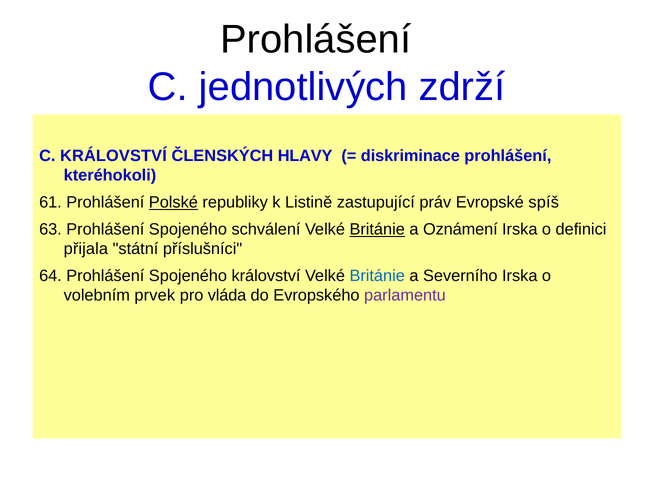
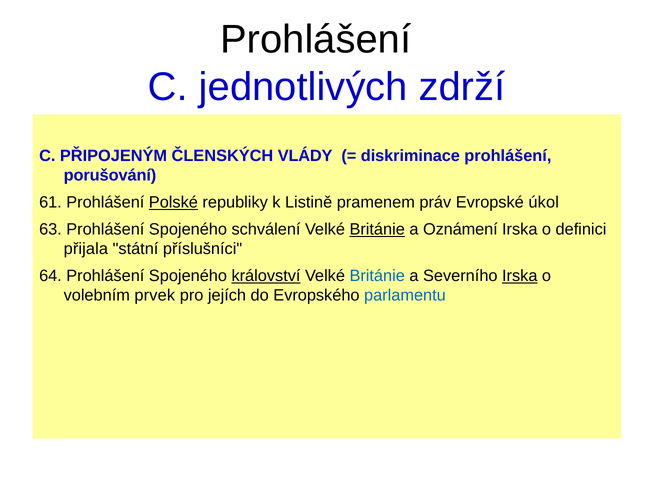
C KRÁLOVSTVÍ: KRÁLOVSTVÍ -> PŘIPOJENÝM (114, 156)
HLAVY: HLAVY -> VLÁDY (305, 156)
kteréhokoli: kteréhokoli -> porušování (110, 175)
zastupující: zastupující -> pramenem (376, 202)
spíš: spíš -> úkol (544, 202)
království underline: none -> present (266, 276)
Irska underline: none -> present (520, 276)
vláda: vláda -> jejích (227, 295)
parlamentu colour: purple -> blue (405, 295)
